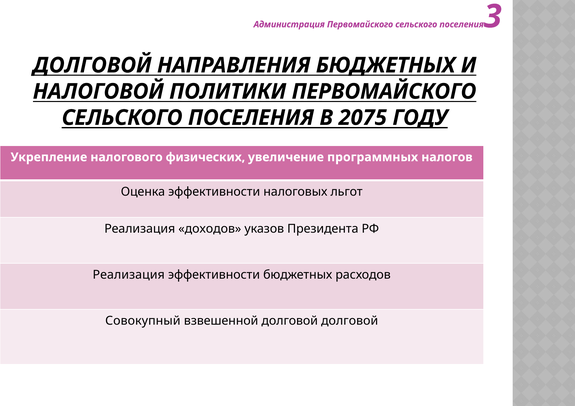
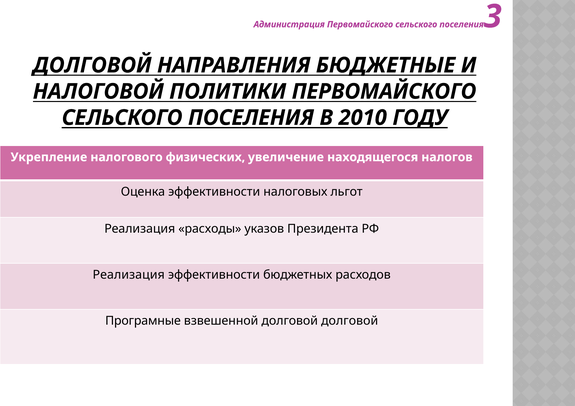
НАПРАВЛЕНИЯ БЮДЖЕТНЫХ: БЮДЖЕТНЫХ -> БЮДЖЕТНЫЕ (386, 65)
2075: 2075 -> 2010 (363, 118)
программных: программных -> находящегося (373, 157)
доходов: доходов -> расходы (210, 229)
Совокупный: Совокупный -> Програмные (143, 321)
